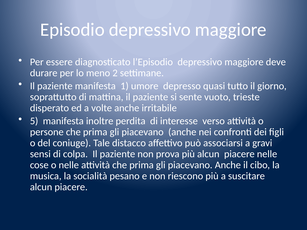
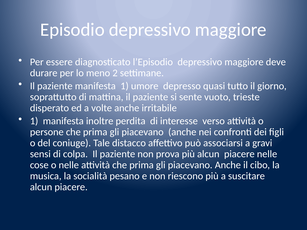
5: 5 -> 1 (34, 121)
